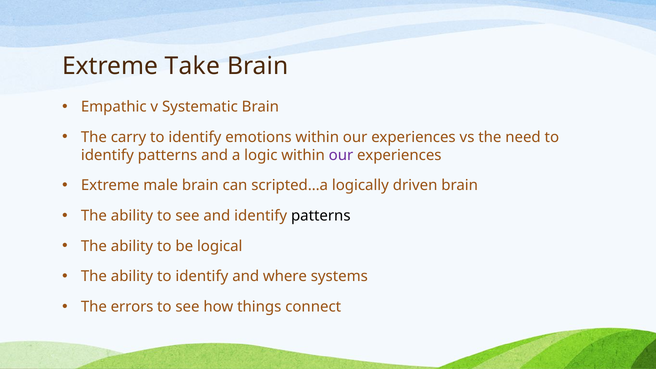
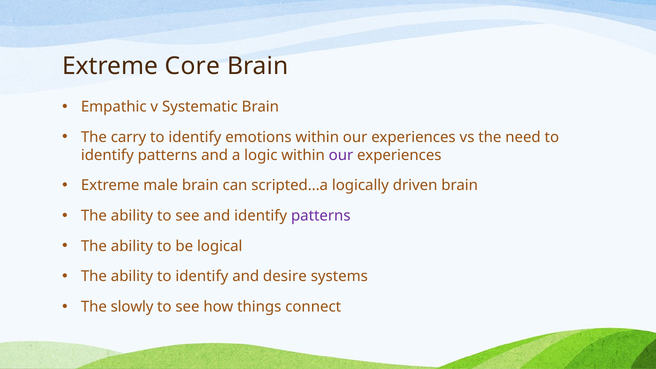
Take: Take -> Core (193, 66)
patterns colour: black -> purple (321, 216)
where: where -> desire (285, 277)
errors: errors -> slowly (132, 307)
